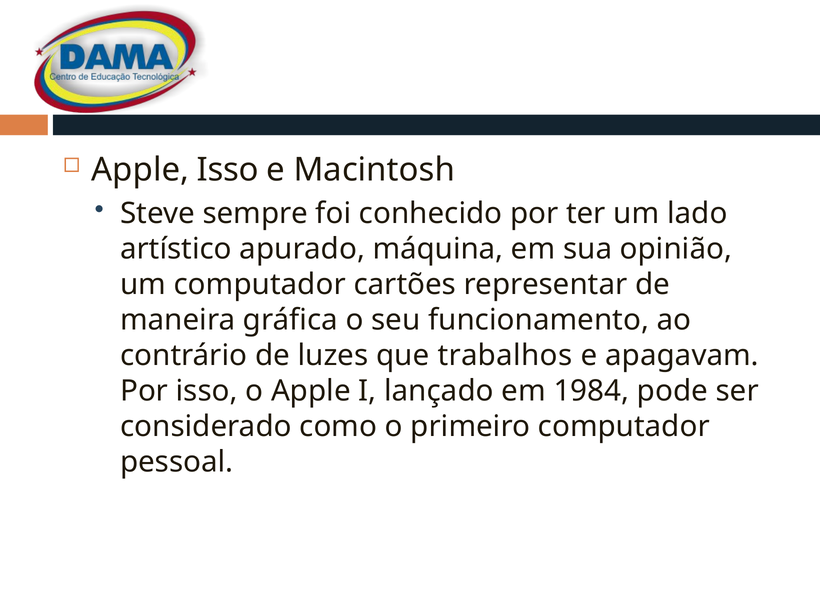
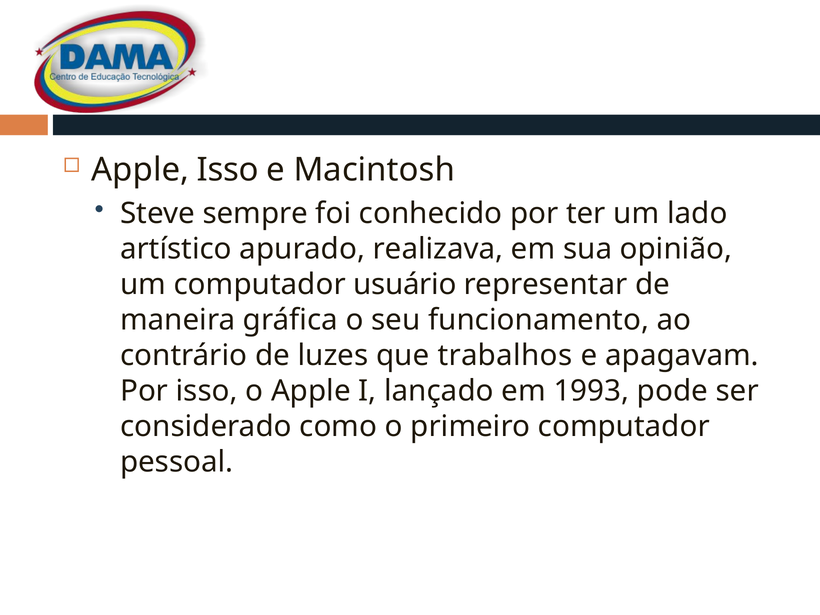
máquina: máquina -> realizava (438, 249)
cartões: cartões -> usuário (405, 284)
1984: 1984 -> 1993 (591, 391)
